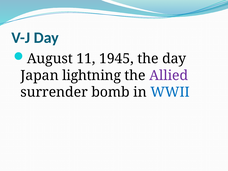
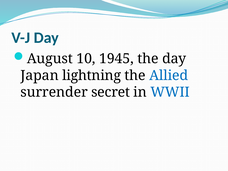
11: 11 -> 10 (86, 59)
Allied colour: purple -> blue (169, 75)
bomb: bomb -> secret (111, 92)
